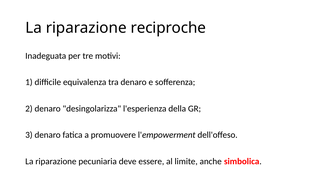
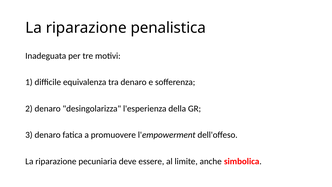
reciproche: reciproche -> penalistica (168, 28)
